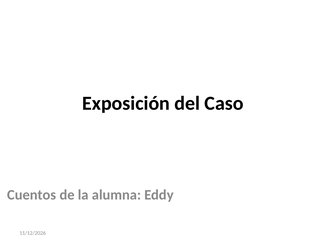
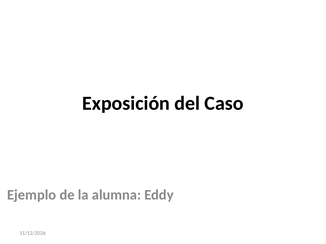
Cuentos: Cuentos -> Ejemplo (32, 195)
